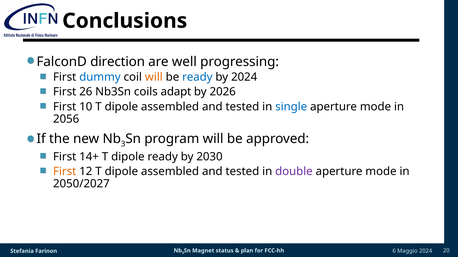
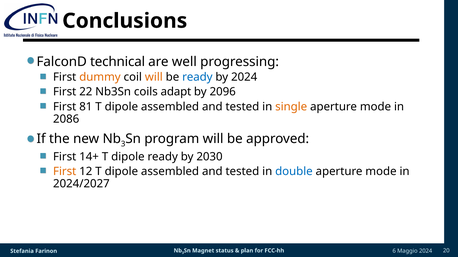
direction: direction -> technical (118, 62)
dummy colour: blue -> orange (100, 77)
26: 26 -> 22 (86, 92)
2026: 2026 -> 2096 (223, 92)
10: 10 -> 81 (86, 107)
single colour: blue -> orange (291, 107)
2056: 2056 -> 2086 (66, 119)
double colour: purple -> blue (294, 172)
2050/2027: 2050/2027 -> 2024/2027 (81, 184)
